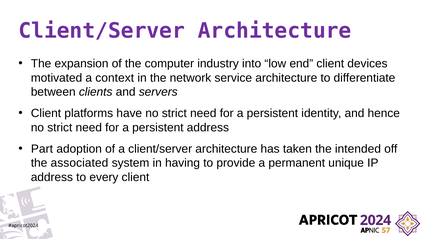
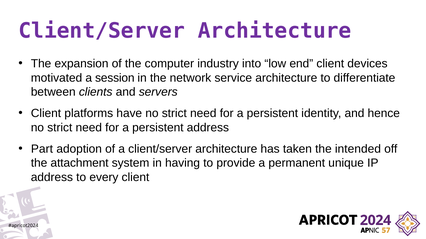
context: context -> session (115, 78)
associated: associated -> attachment (80, 163)
